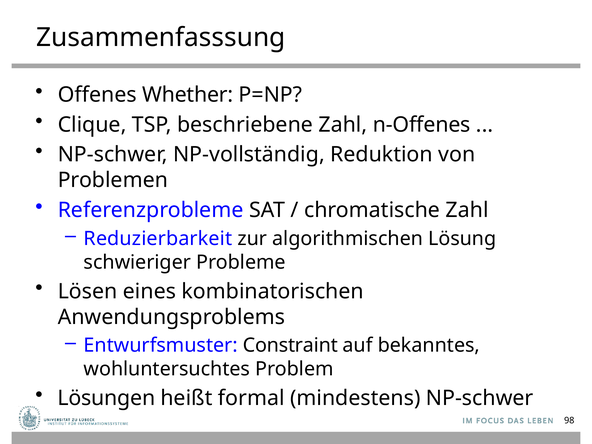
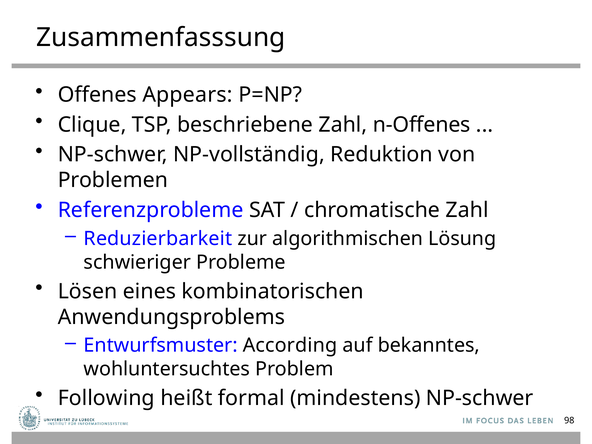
Whether: Whether -> Appears (188, 95)
Constraint: Constraint -> According (290, 345)
Lösungen: Lösungen -> Following (106, 398)
